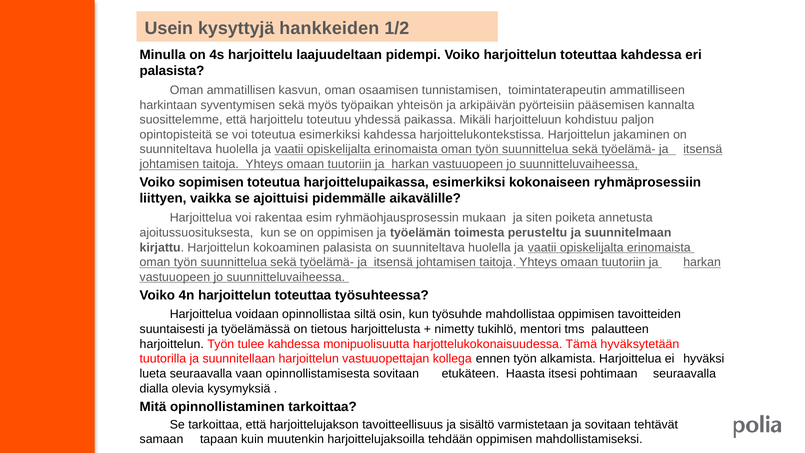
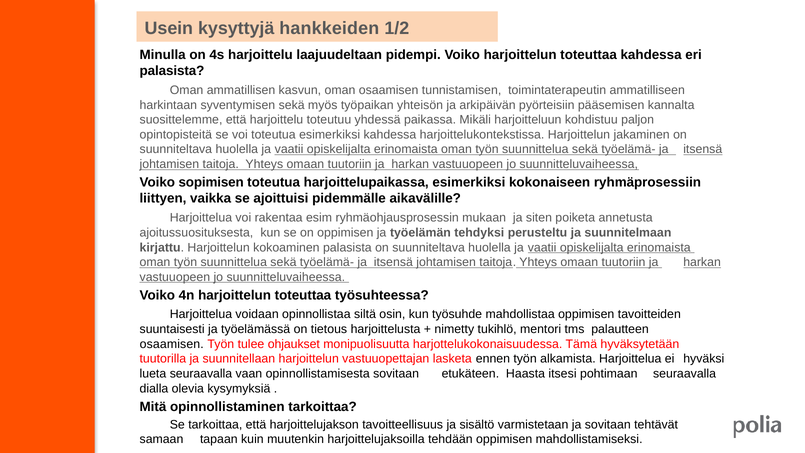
toimesta: toimesta -> tehdyksi (479, 233)
harjoittelun: harjoittelun -> osaamisen (172, 344)
tulee kahdessa: kahdessa -> ohjaukset (294, 344)
kollega: kollega -> lasketa (452, 359)
